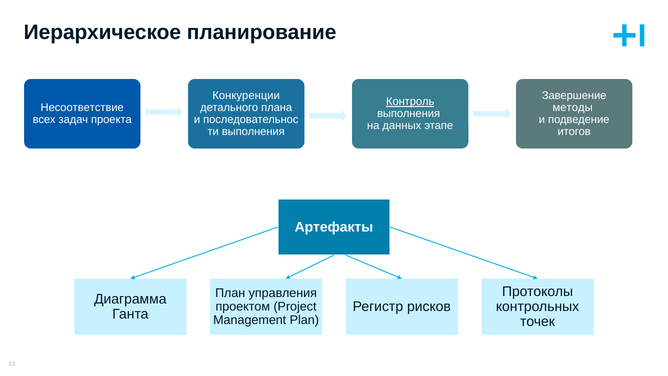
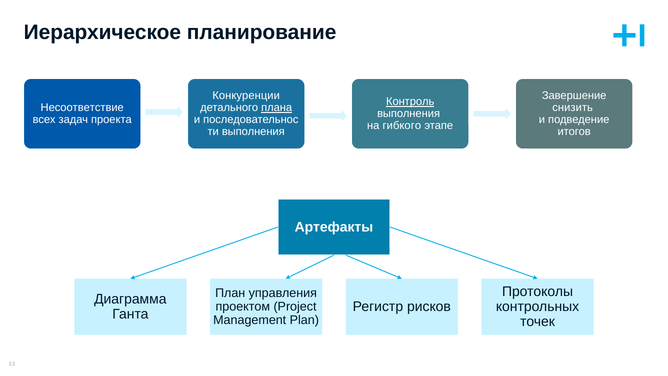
плана underline: none -> present (277, 108)
методы: методы -> снизить (573, 108)
данных: данных -> гибкого (402, 126)
